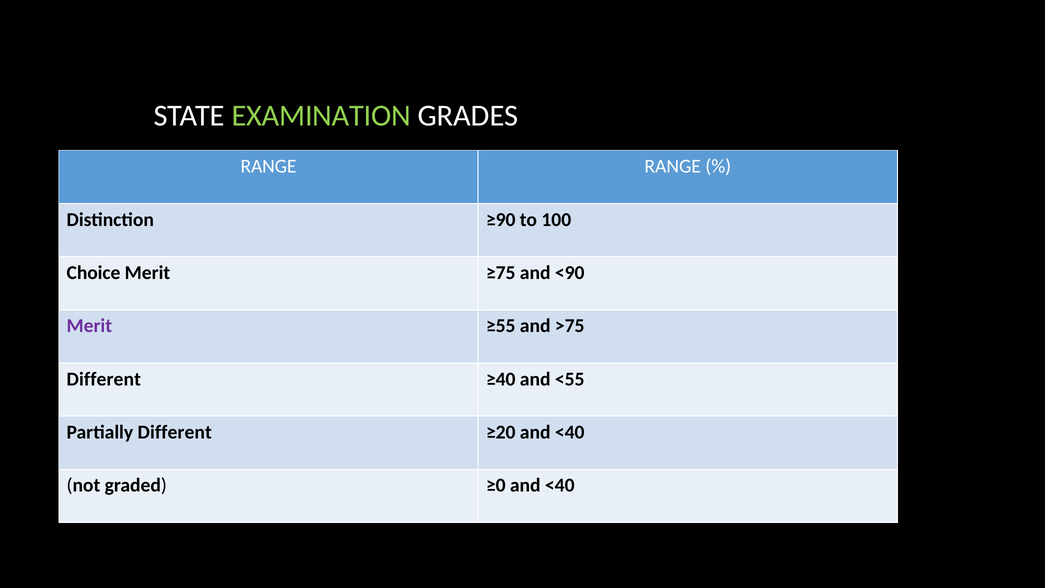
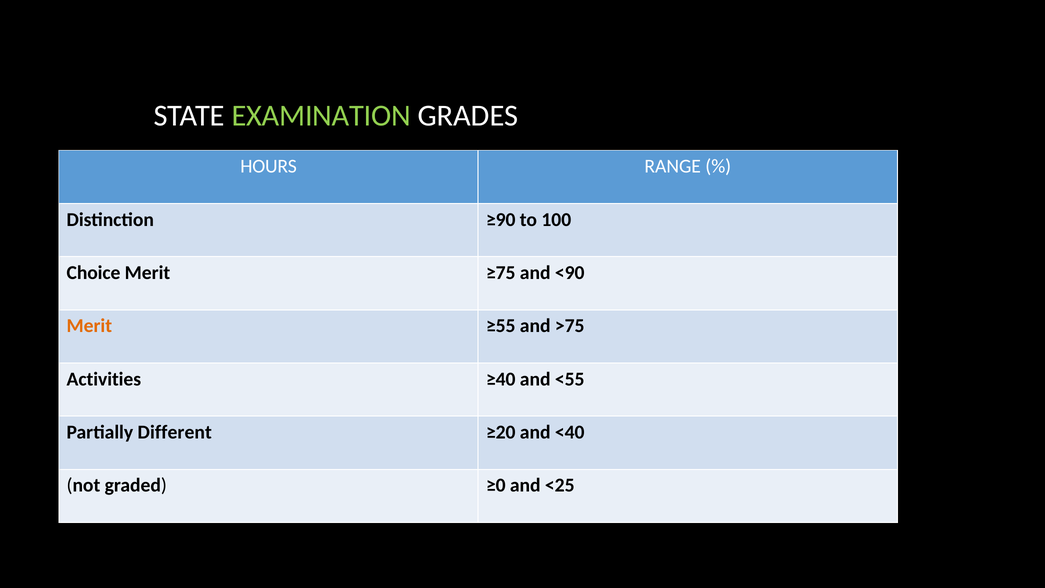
RANGE: RANGE -> HOURS (269, 166)
Merit colour: purple -> orange (89, 326)
Different: Different -> Activities (104, 379)
≥0 and <40: <40 -> <25 (560, 485)
